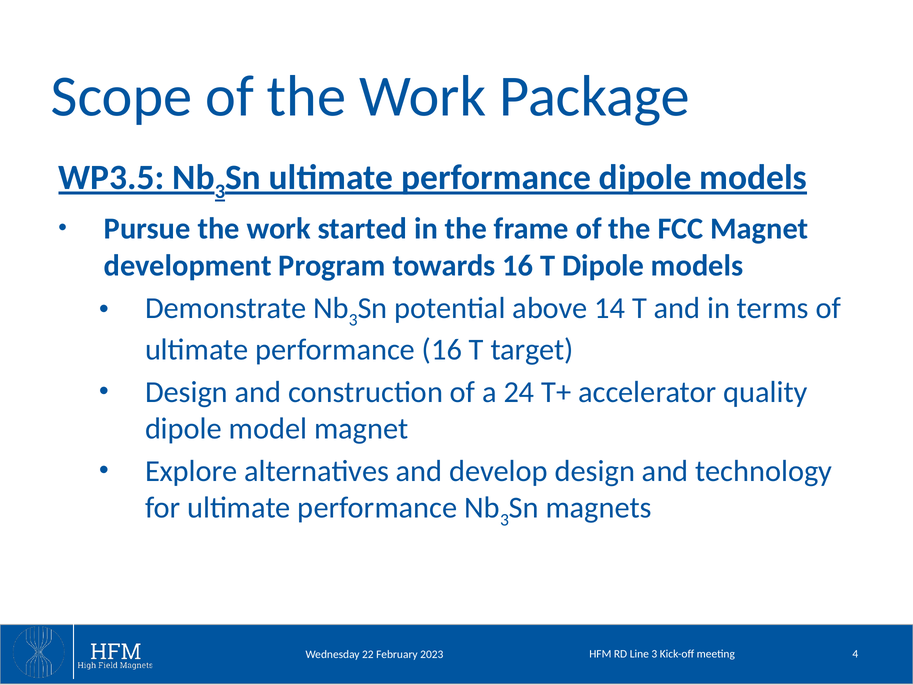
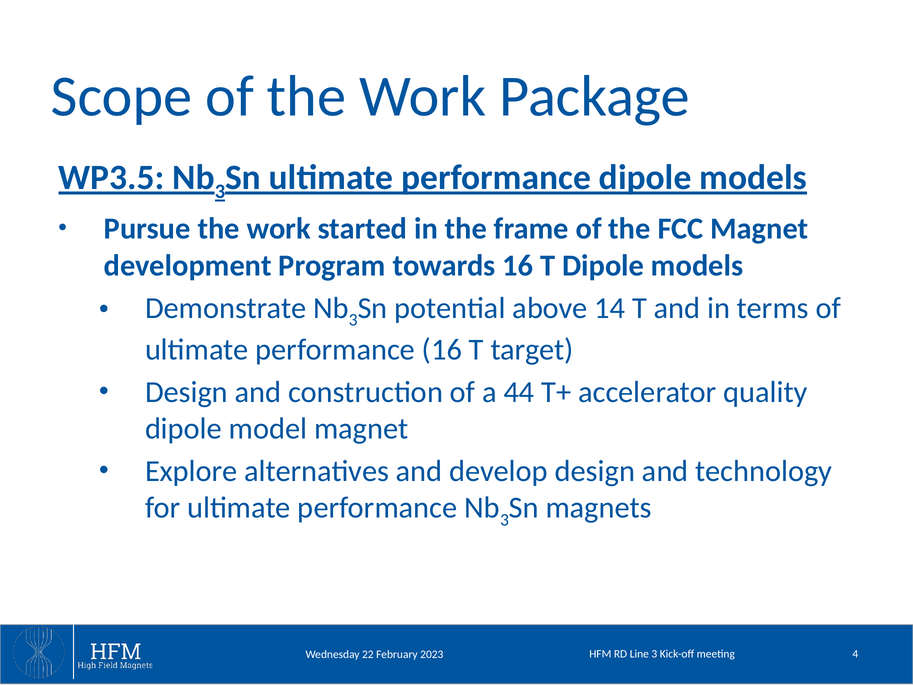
24: 24 -> 44 (519, 392)
